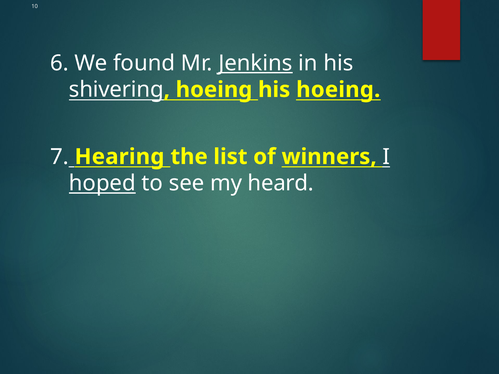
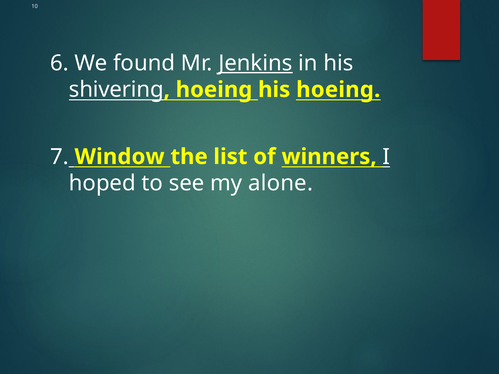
Hearing: Hearing -> Window (120, 157)
hoped underline: present -> none (102, 183)
heard: heard -> alone (281, 183)
